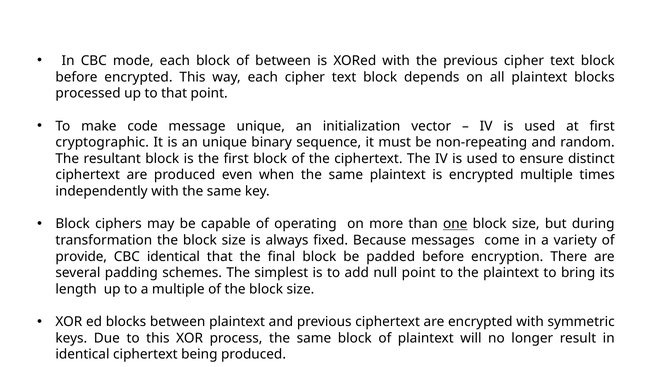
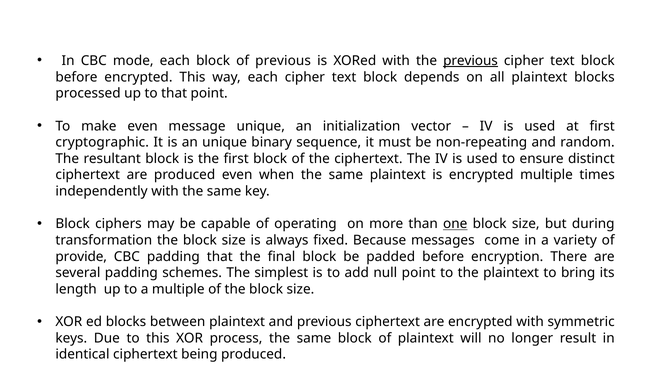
of between: between -> previous (283, 61)
previous underline: none -> present (471, 61)
make code: code -> even (143, 126)
CBC identical: identical -> padding (173, 256)
